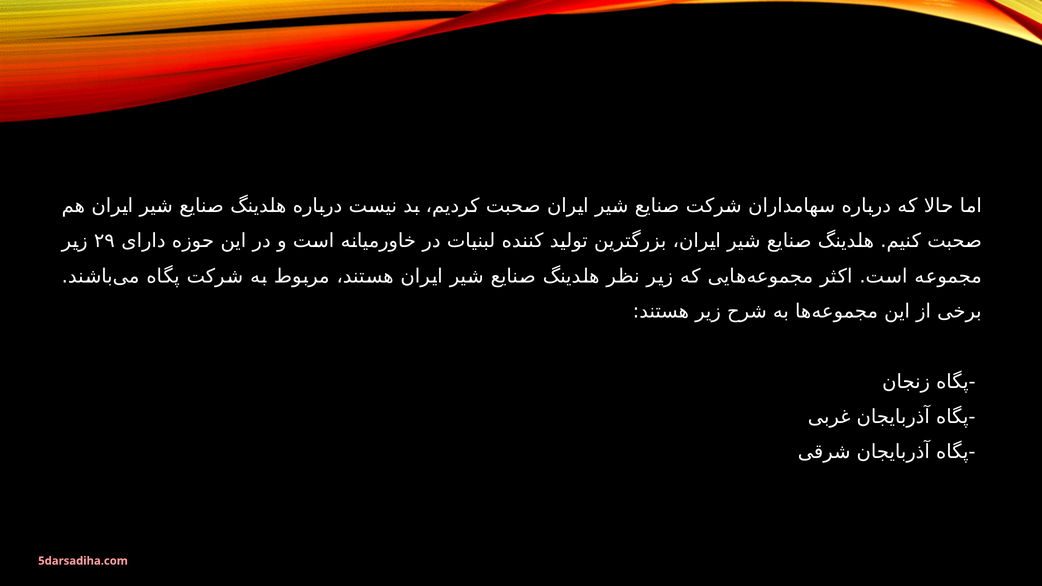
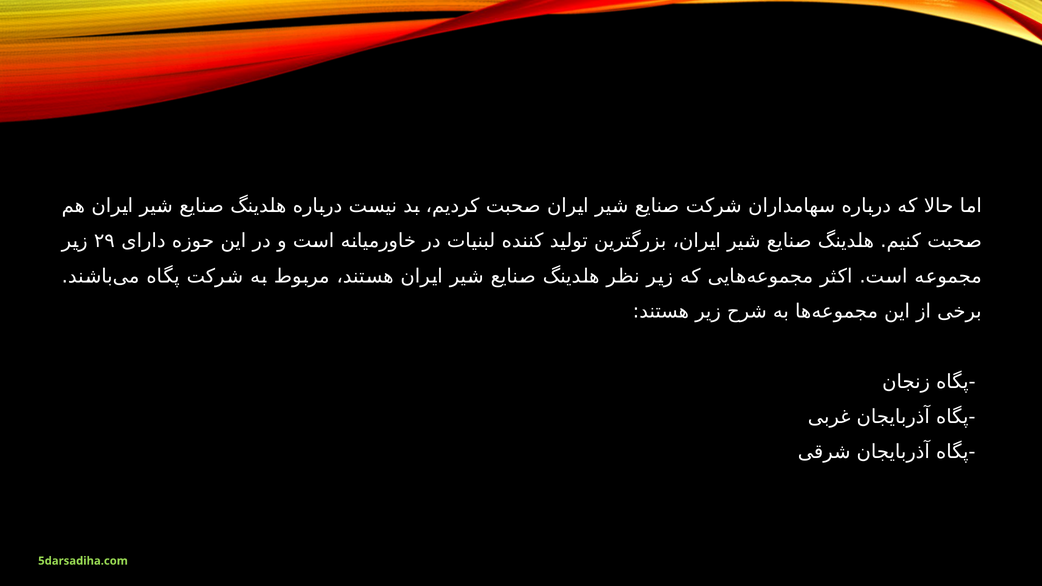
5darsadiha.com colour: pink -> light green (83, 561)
